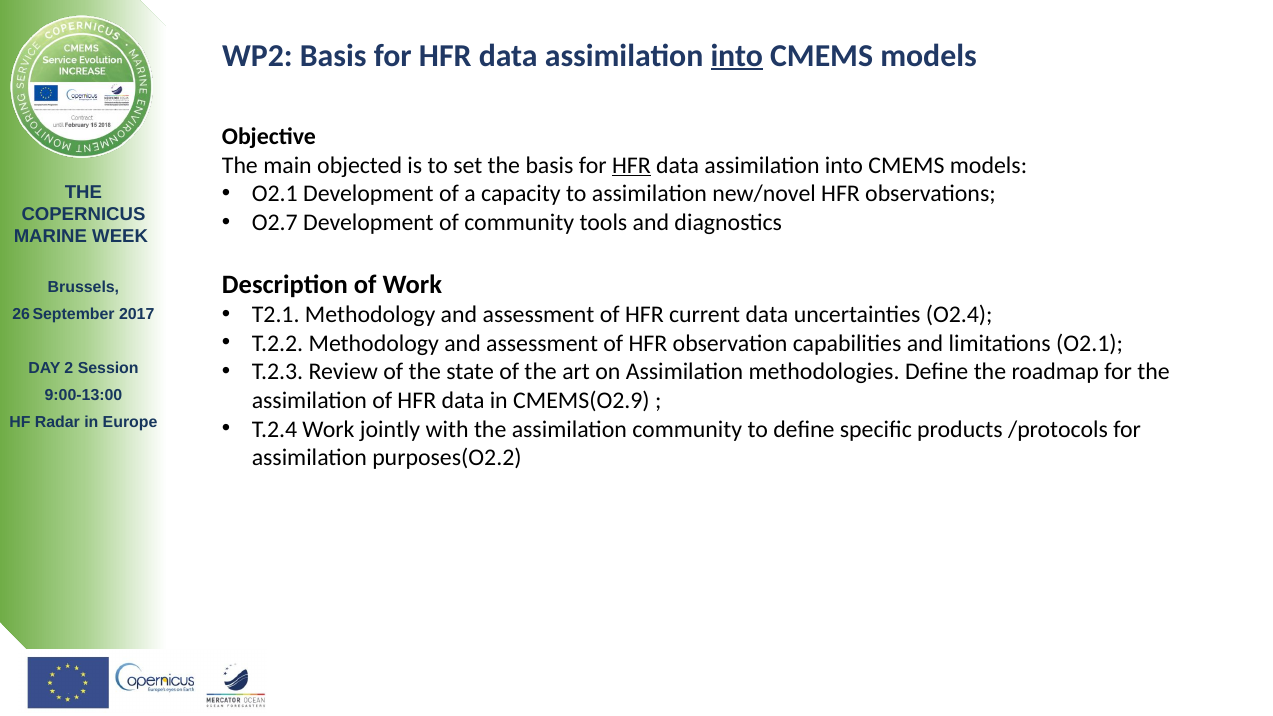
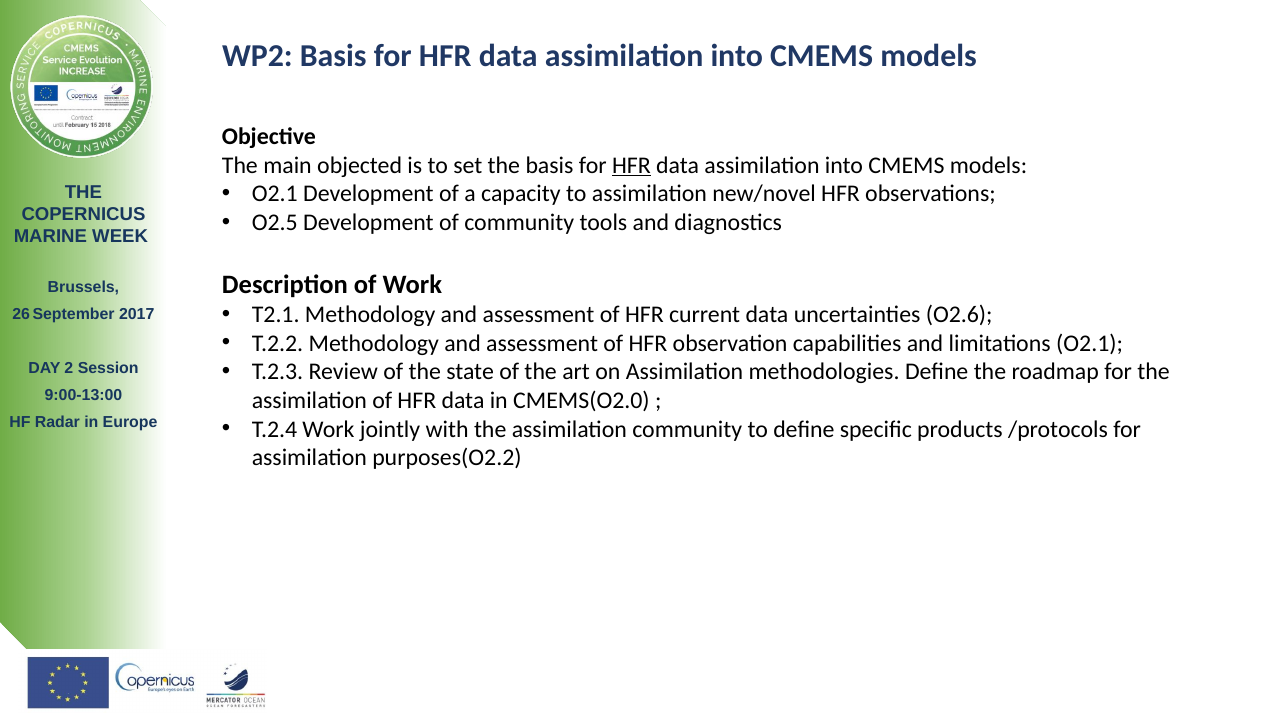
into underline: present -> none (737, 56)
O2.7: O2.7 -> O2.5 (275, 222)
O2.4: O2.4 -> O2.6 (959, 315)
CMEMS(O2.9: CMEMS(O2.9 -> CMEMS(O2.0 (581, 401)
